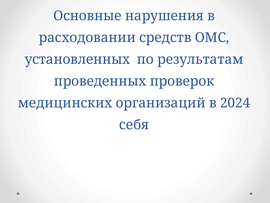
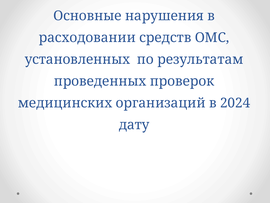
себя: себя -> дату (134, 125)
